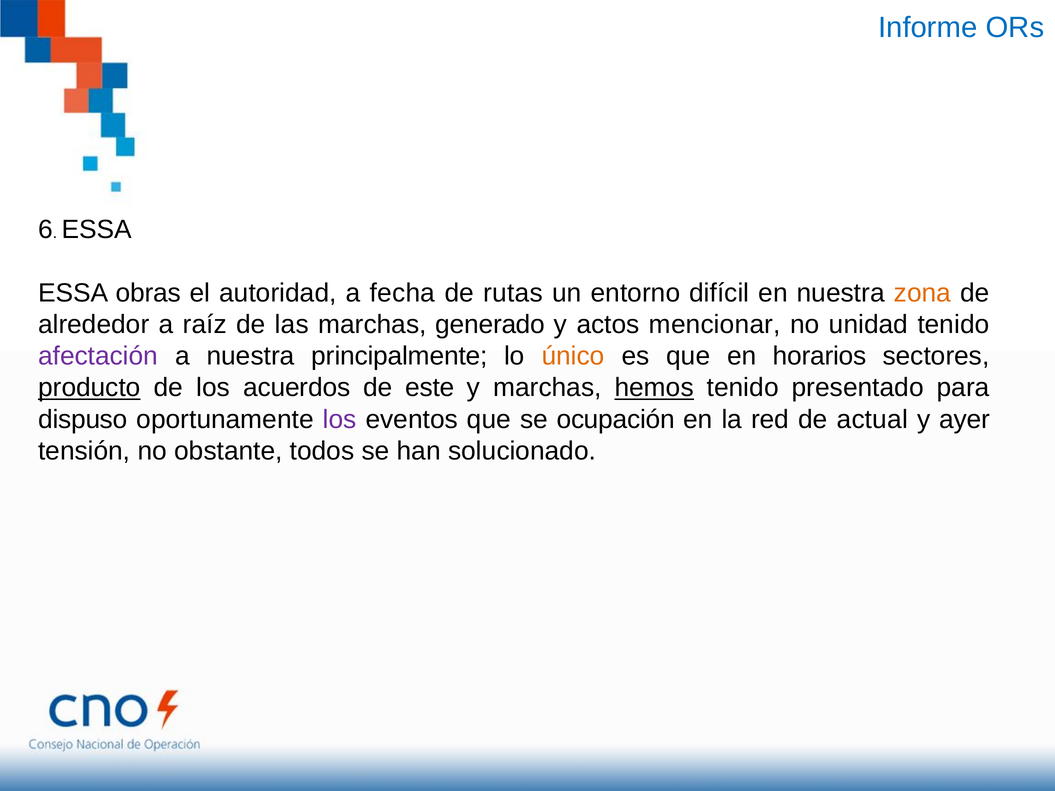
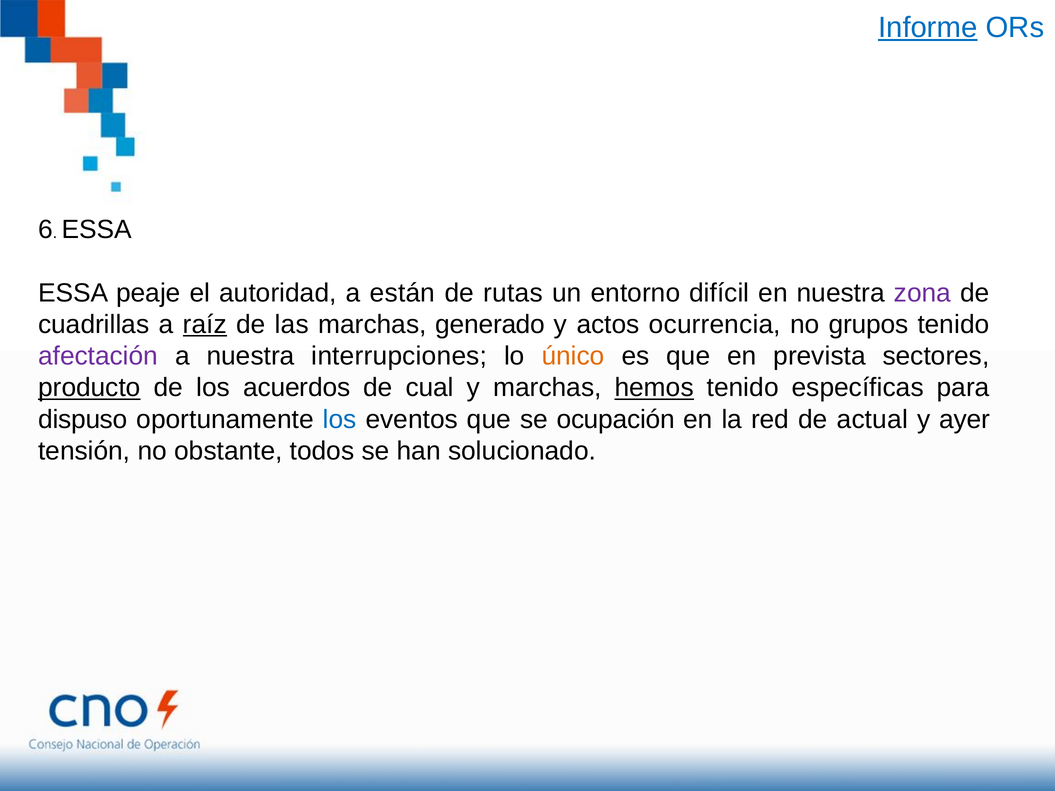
Informe underline: none -> present (928, 27)
obras: obras -> peaje (148, 293)
fecha: fecha -> están (402, 293)
zona colour: orange -> purple (923, 293)
alrededor: alrededor -> cuadrillas (94, 325)
raíz underline: none -> present (205, 325)
mencionar: mencionar -> ocurrencia (715, 325)
unidad: unidad -> grupos (869, 325)
principalmente: principalmente -> interrupciones (399, 356)
horarios: horarios -> prevista (820, 356)
este: este -> cual (430, 388)
presentado: presentado -> específicas (858, 388)
los colour: purple -> blue (340, 420)
